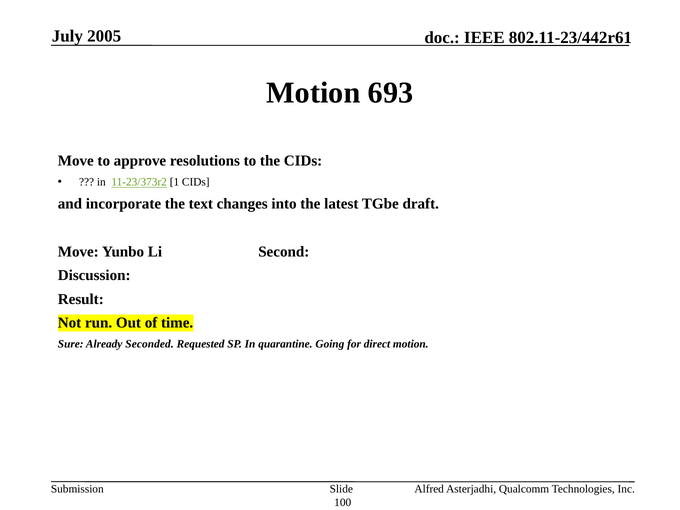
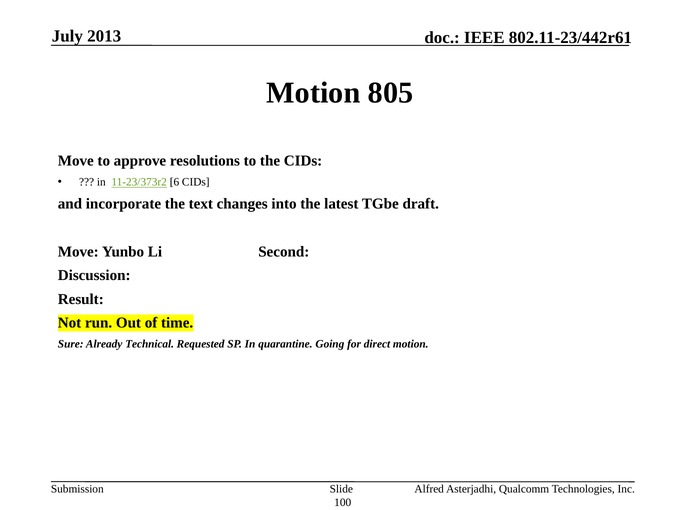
2005: 2005 -> 2013 (104, 36)
693: 693 -> 805 (391, 93)
1: 1 -> 6 (174, 182)
Seconded: Seconded -> Technical (150, 344)
